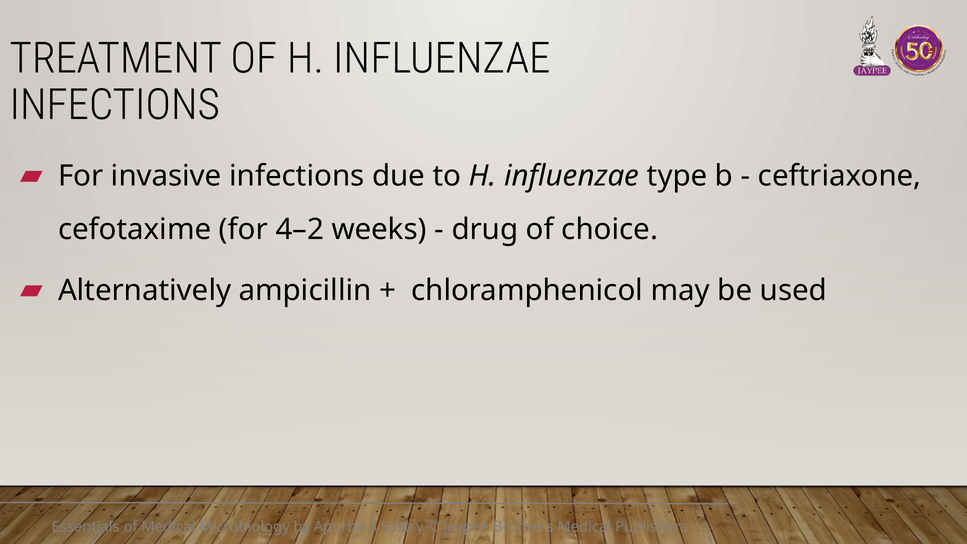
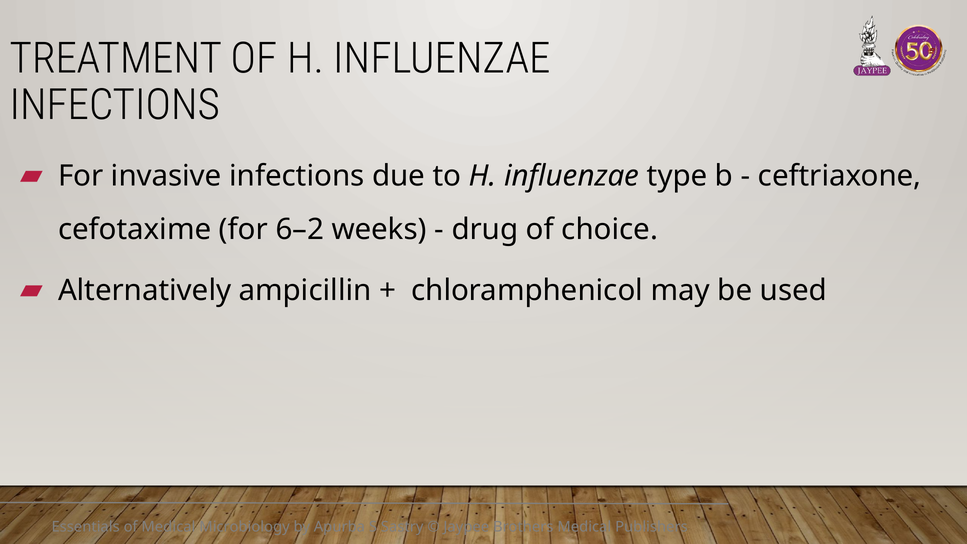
4–2: 4–2 -> 6–2 (300, 229)
